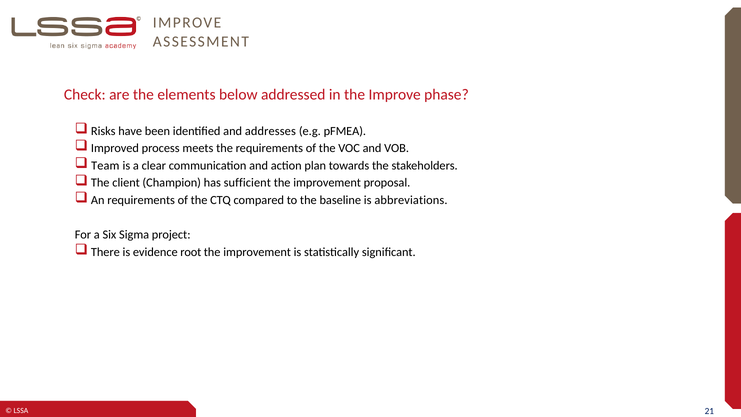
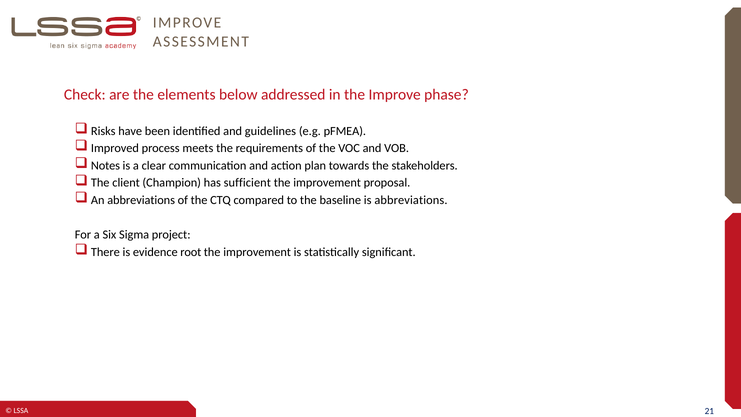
addresses: addresses -> guidelines (270, 131)
Team: Team -> Notes (105, 166)
An requirements: requirements -> abbreviations (141, 200)
